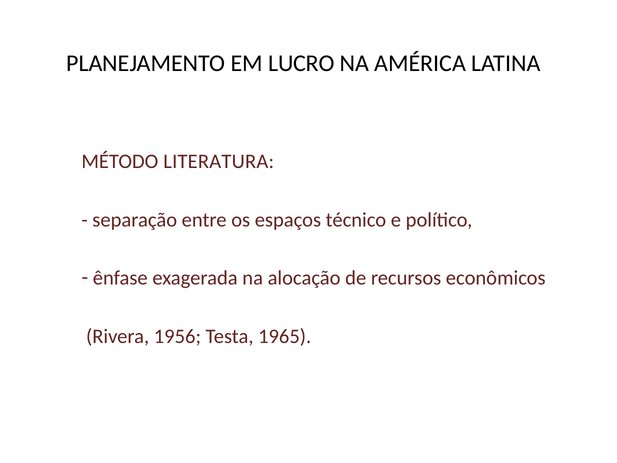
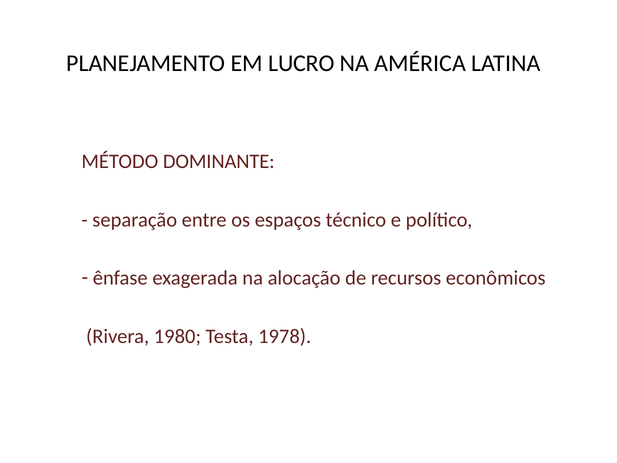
LITERATURA: LITERATURA -> DOMINANTE (219, 161)
1956: 1956 -> 1980 (177, 336)
1965: 1965 -> 1978 (285, 336)
